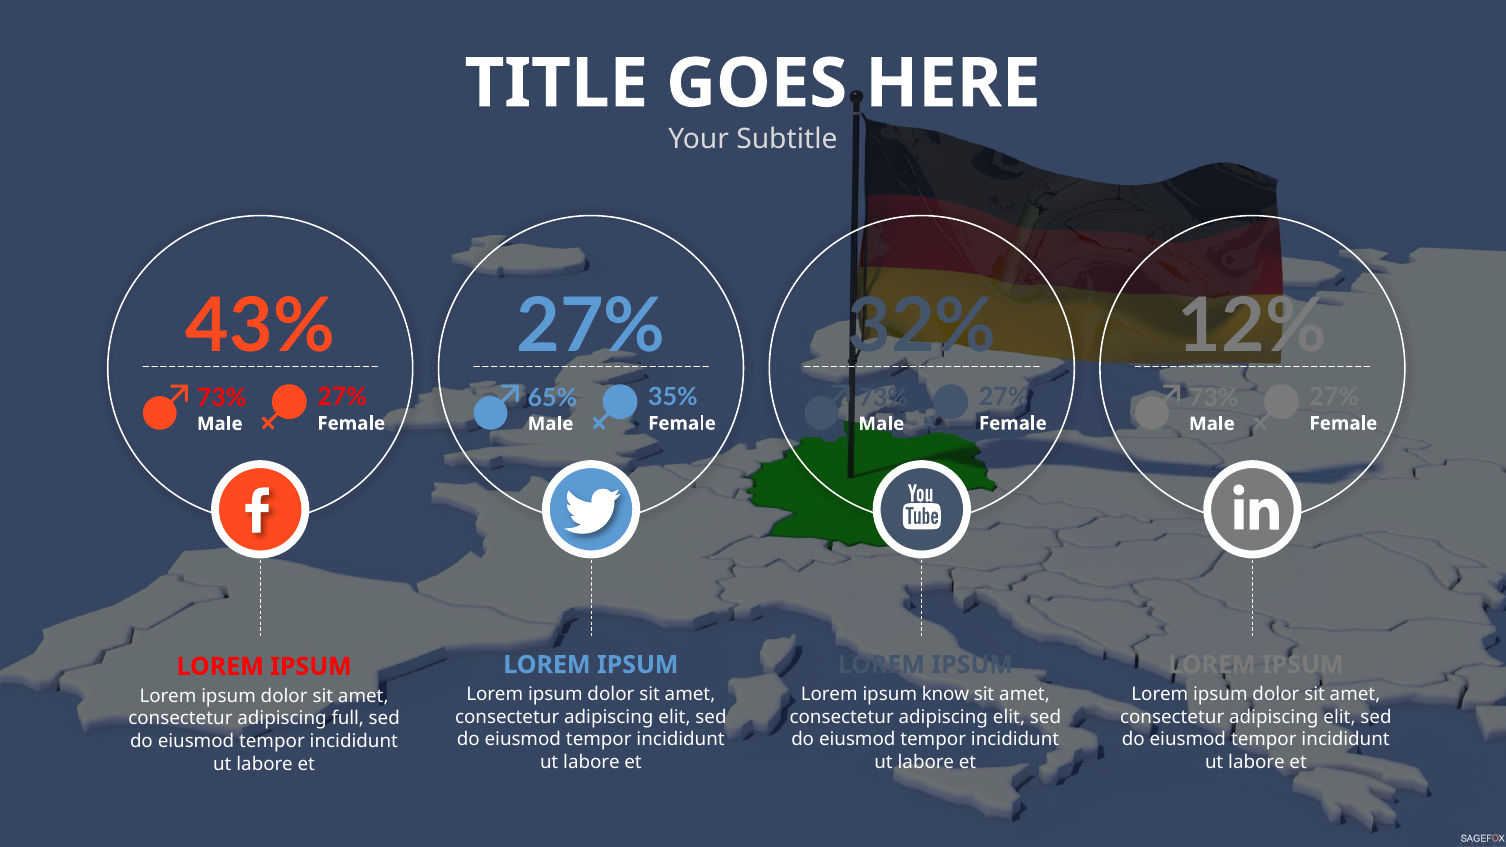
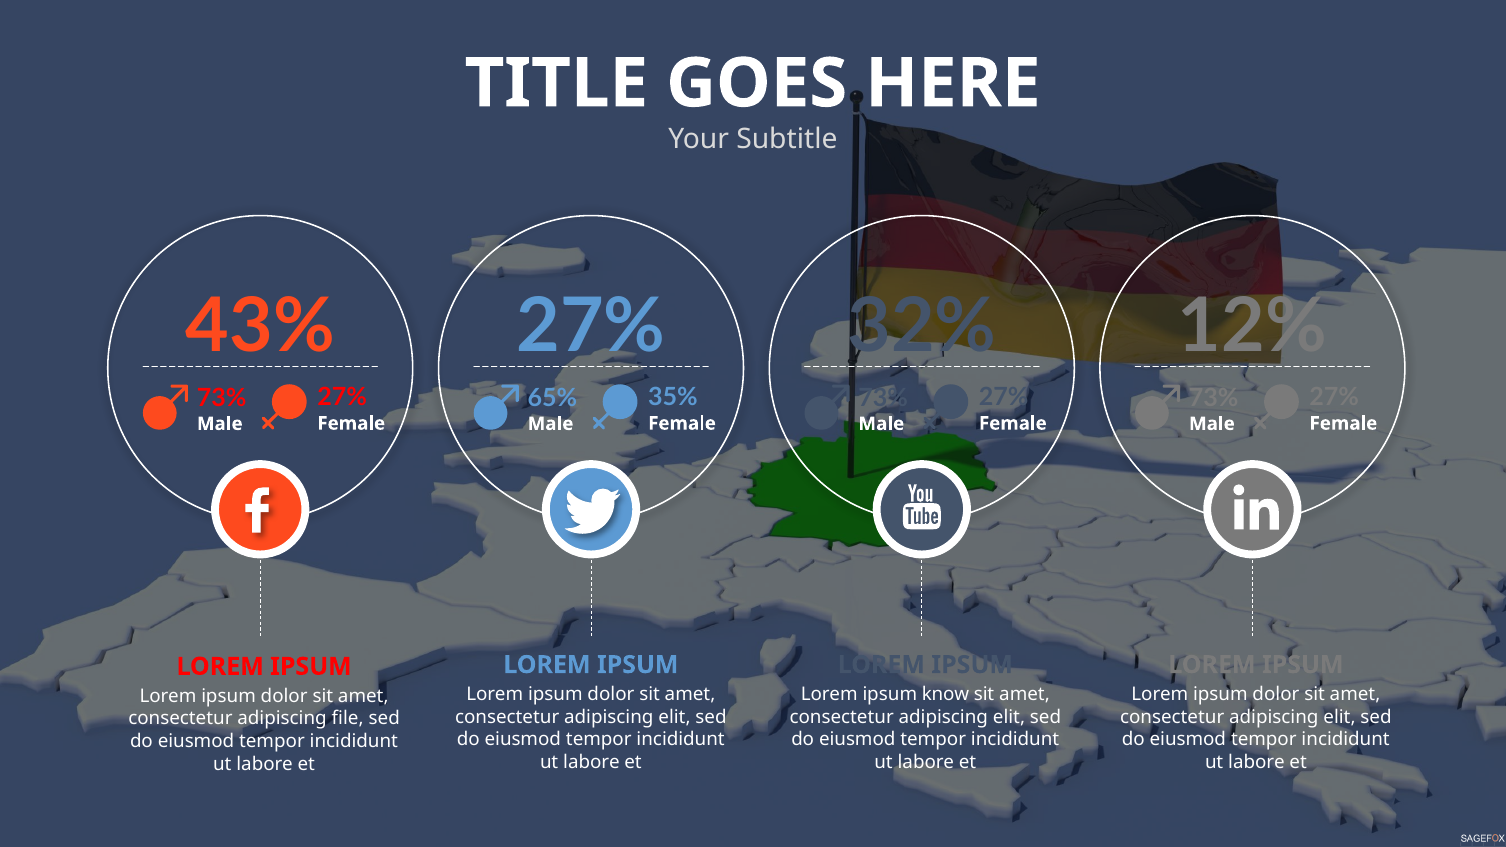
full: full -> file (348, 719)
